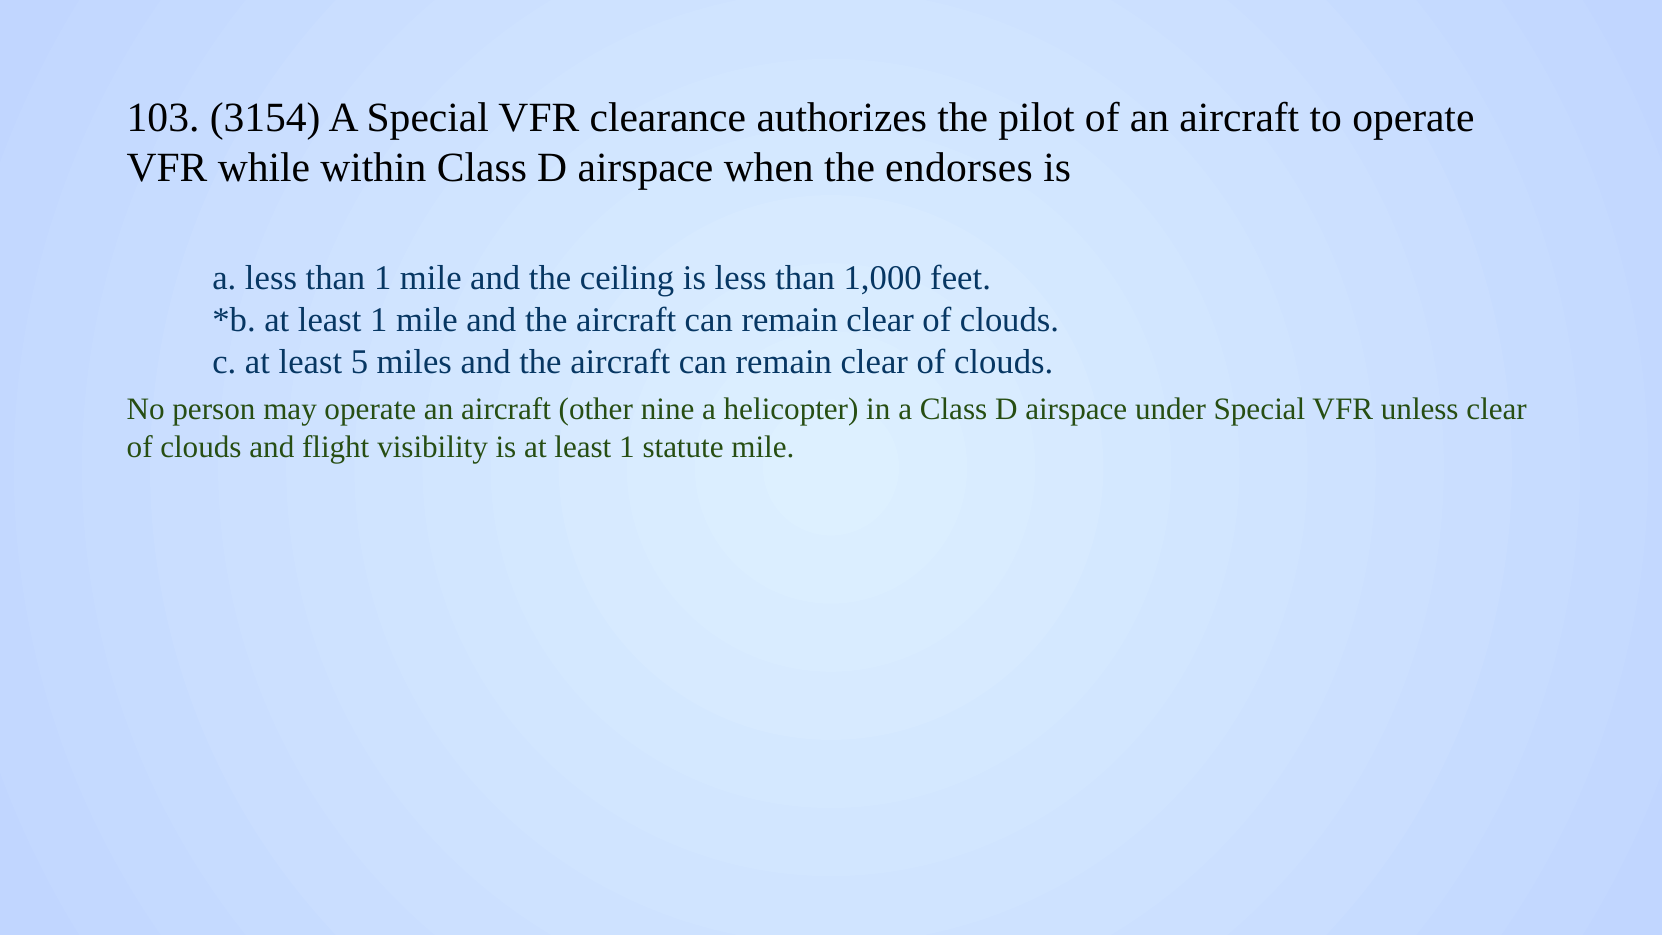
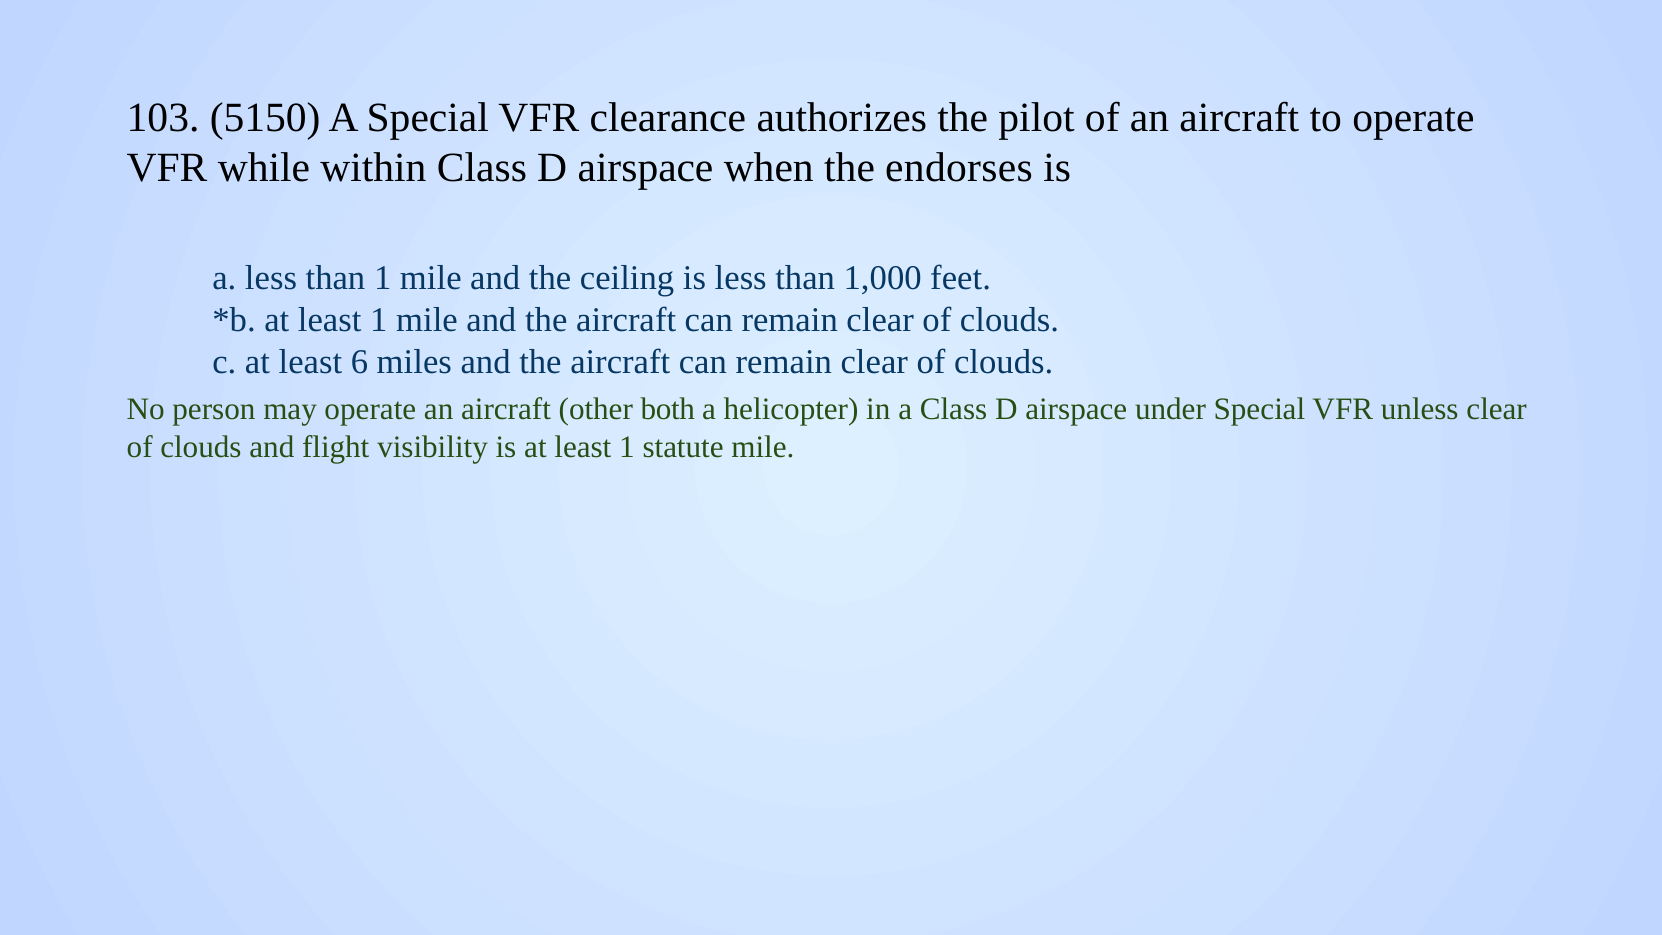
3154: 3154 -> 5150 (265, 118)
5: 5 -> 6 (359, 362)
nine: nine -> both (668, 409)
